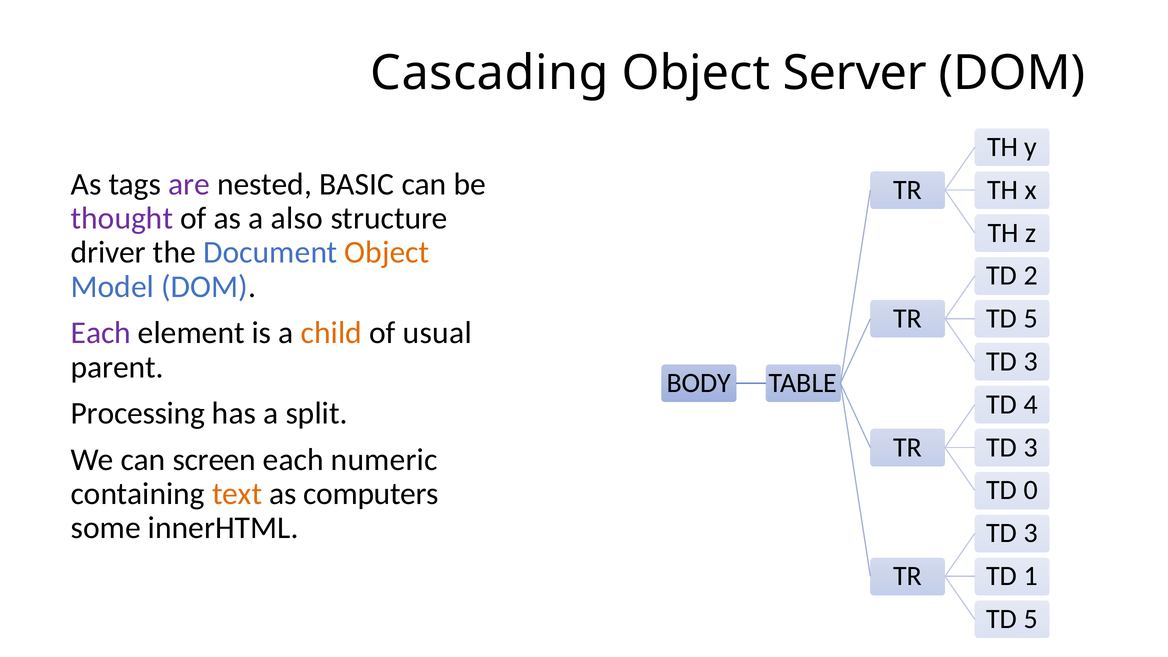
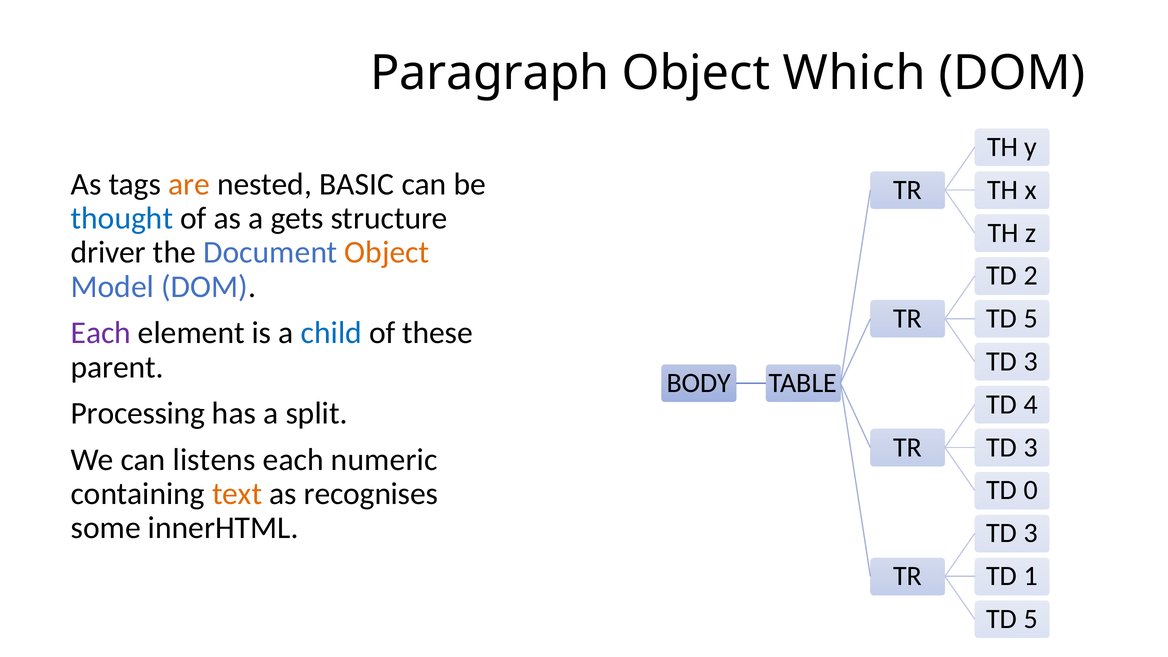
Cascading: Cascading -> Paragraph (490, 73)
Server: Server -> Which (854, 73)
are colour: purple -> orange (189, 184)
thought colour: purple -> blue (122, 218)
also: also -> gets (297, 218)
child colour: orange -> blue (331, 333)
usual: usual -> these (438, 333)
screen: screen -> listens (214, 460)
computers: computers -> recognises (371, 494)
